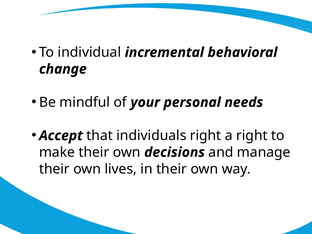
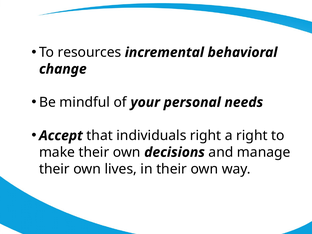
individual: individual -> resources (89, 52)
